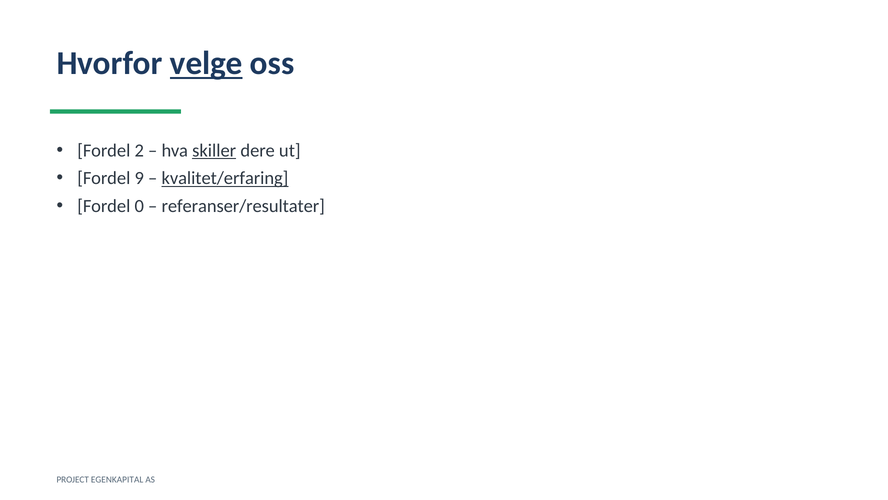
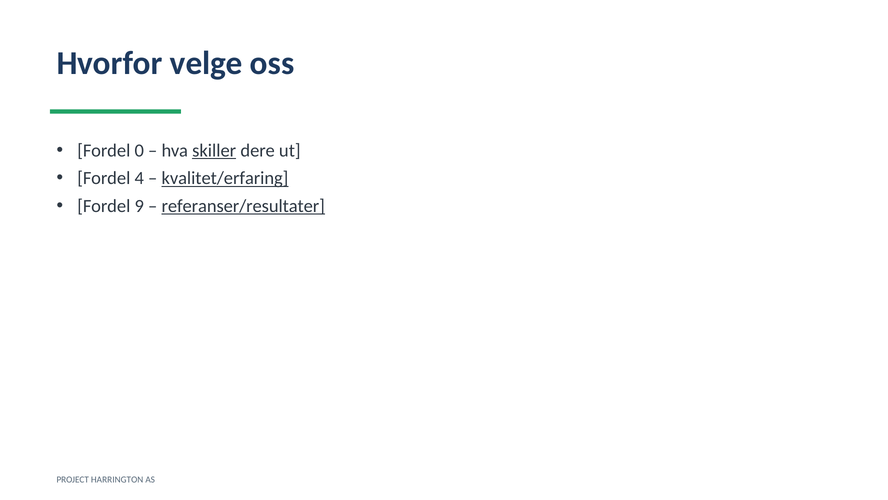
velge underline: present -> none (206, 63)
2: 2 -> 0 (139, 150)
9: 9 -> 4 (139, 178)
0: 0 -> 9 (139, 206)
referanser/resultater underline: none -> present (243, 206)
EGENKAPITAL: EGENKAPITAL -> HARRINGTON (117, 479)
